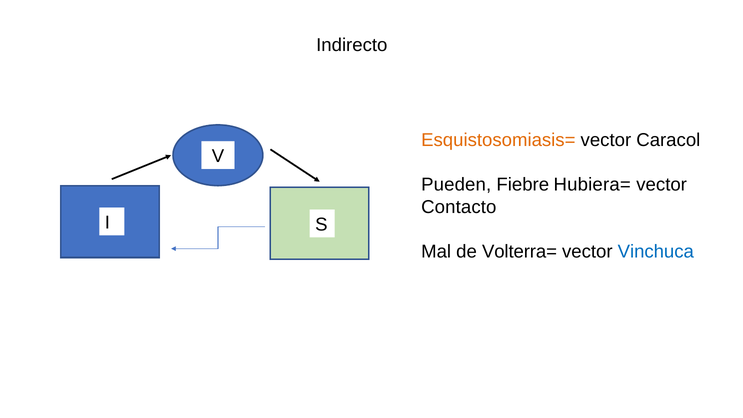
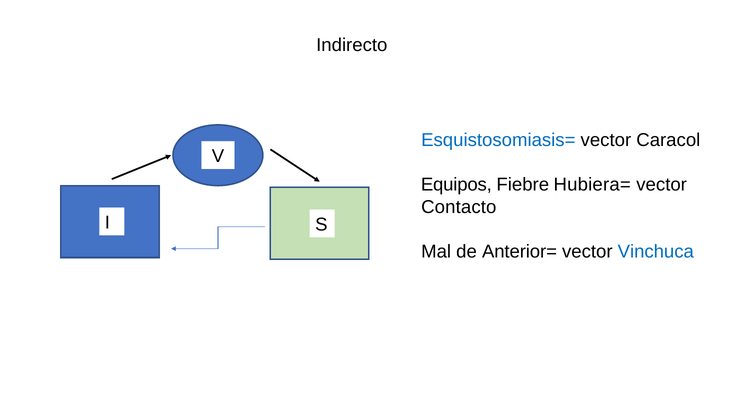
Esquistosomiasis= colour: orange -> blue (498, 140)
Pueden: Pueden -> Equipos (456, 185)
Volterra=: Volterra= -> Anterior= (520, 251)
